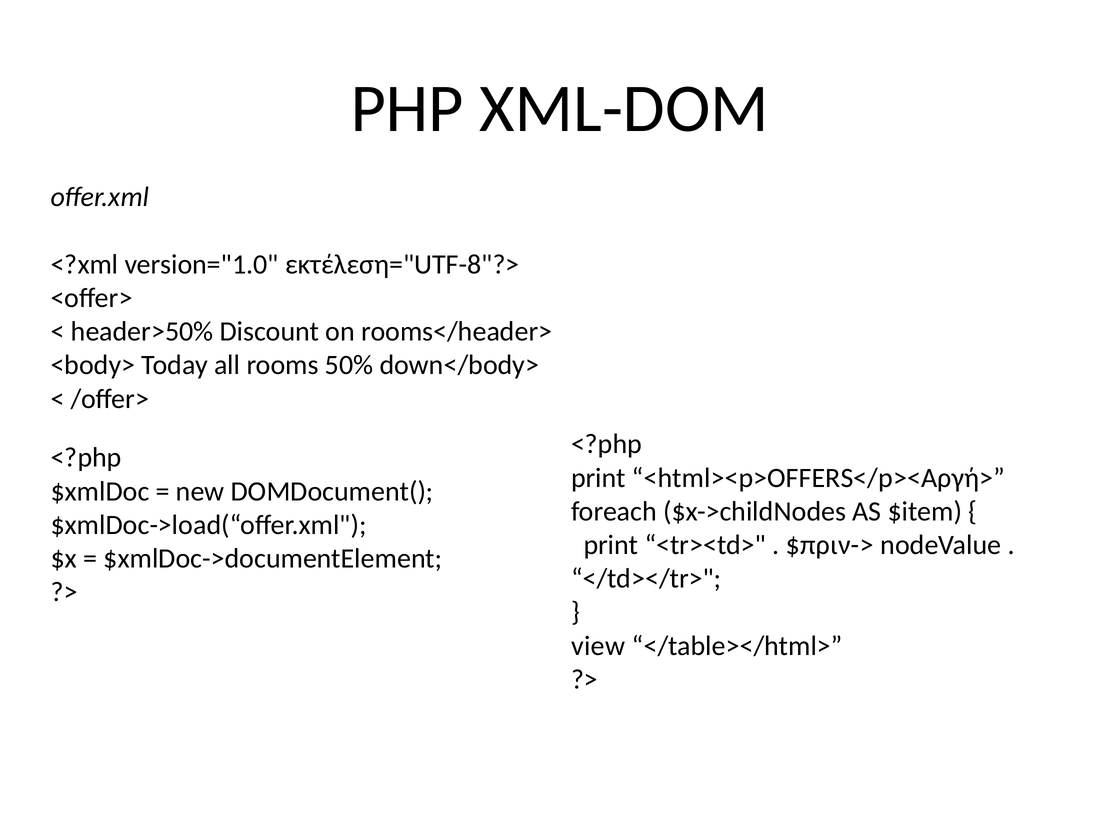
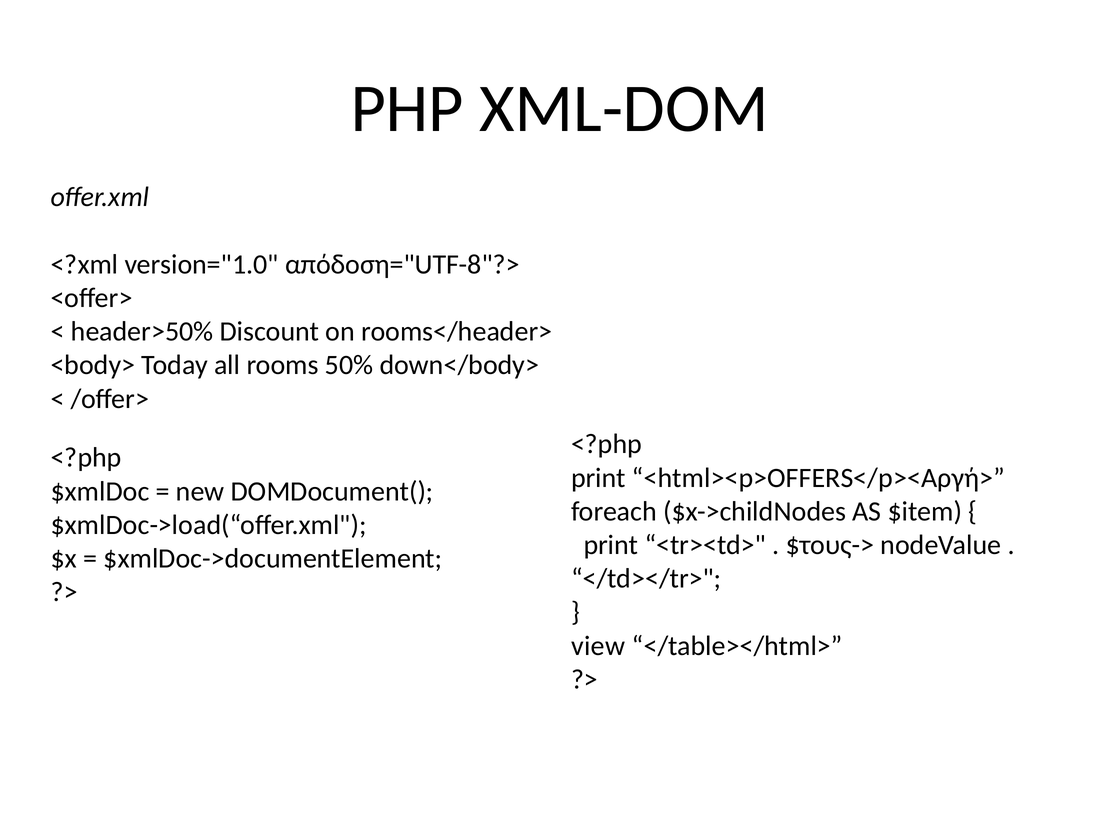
εκτέλεση="UTF-8"?>: εκτέλεση="UTF-8"?> -> απόδοση="UTF-8"?> (402, 264)
$πριν->: $πριν-> -> $τους-> (830, 545)
